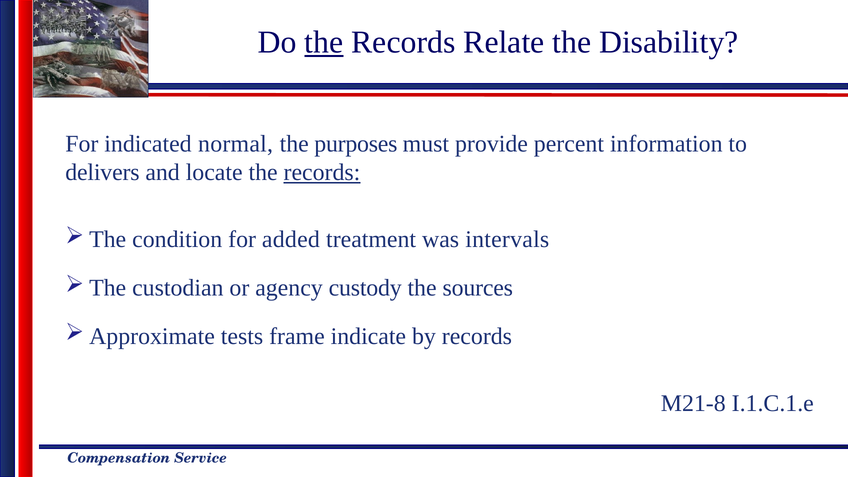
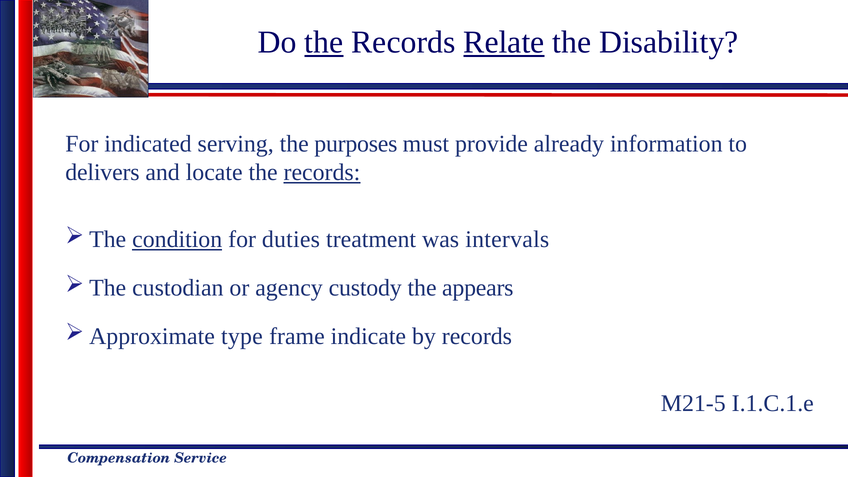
Relate underline: none -> present (504, 42)
normal: normal -> serving (236, 144)
percent: percent -> already (569, 144)
condition underline: none -> present (177, 239)
added: added -> duties (291, 239)
sources: sources -> appears (478, 288)
tests: tests -> type (242, 336)
M21-8: M21-8 -> M21-5 (693, 404)
